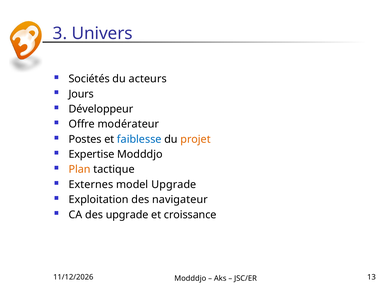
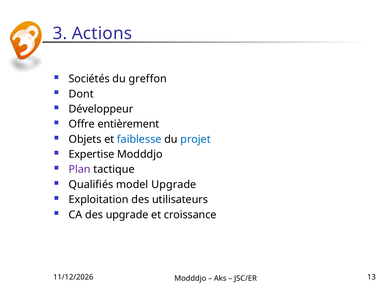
Univers: Univers -> Actions (102, 34)
acteurs: acteurs -> greffon (148, 79)
Jours: Jours -> Dont (81, 94)
modérateur: modérateur -> entièrement (128, 124)
Postes: Postes -> Objets (85, 139)
projet colour: orange -> blue (196, 139)
Plan colour: orange -> purple (80, 169)
Externes: Externes -> Qualifiés (91, 185)
navigateur: navigateur -> utilisateurs (180, 200)
